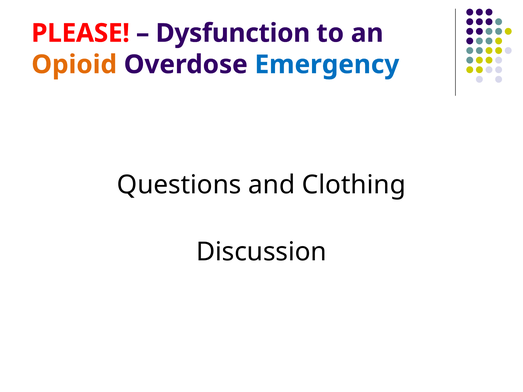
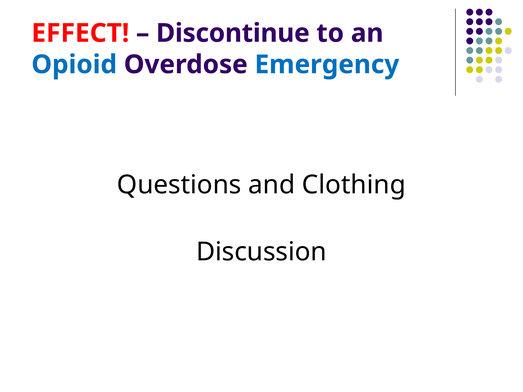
PLEASE: PLEASE -> EFFECT (80, 33)
Dysfunction: Dysfunction -> Discontinue (233, 33)
Opioid colour: orange -> blue (74, 65)
